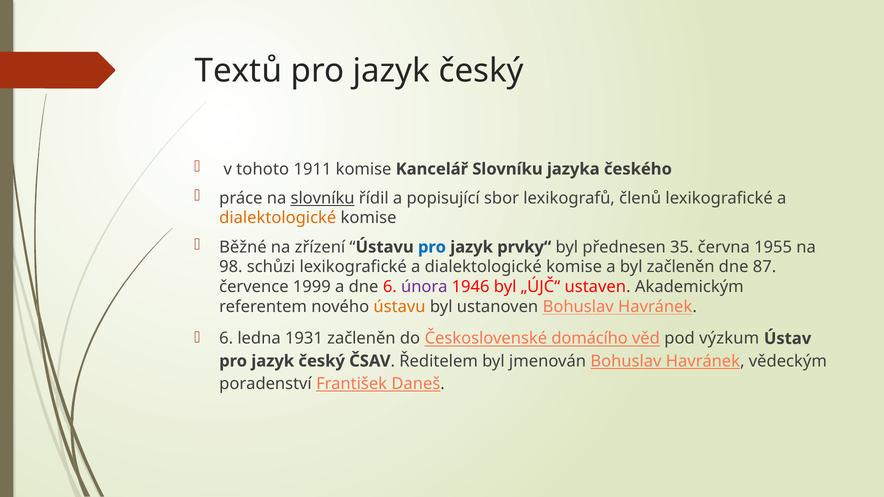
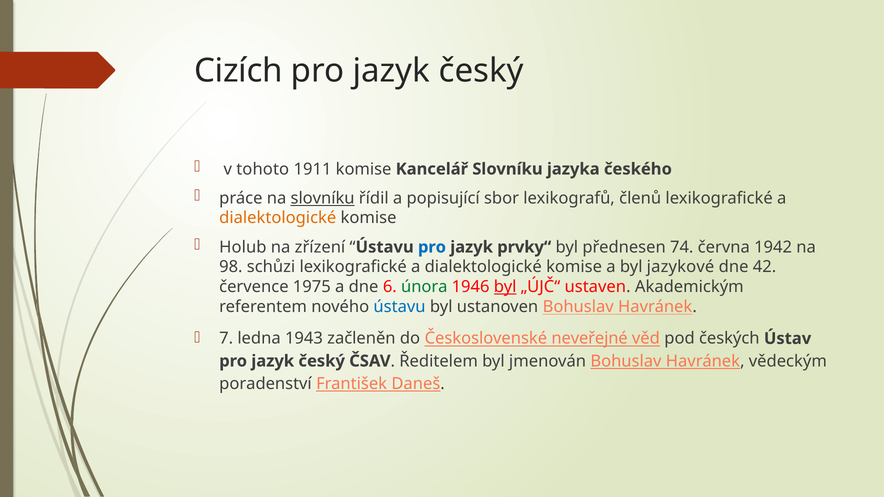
Textů: Textů -> Cizích (239, 71)
Běžné: Běžné -> Holub (243, 247)
35: 35 -> 74 (682, 247)
1955: 1955 -> 1942 (773, 247)
byl začleněn: začleněn -> jazykové (681, 267)
87: 87 -> 42 (765, 267)
1999: 1999 -> 1975 (312, 287)
února colour: purple -> green (424, 287)
byl underline: none -> present (505, 287)
ústavu colour: orange -> blue (400, 307)
6: 6 -> 7 (226, 339)
1931: 1931 -> 1943 (304, 339)
domácího: domácího -> neveřejné (590, 339)
výzkum: výzkum -> českých (729, 339)
